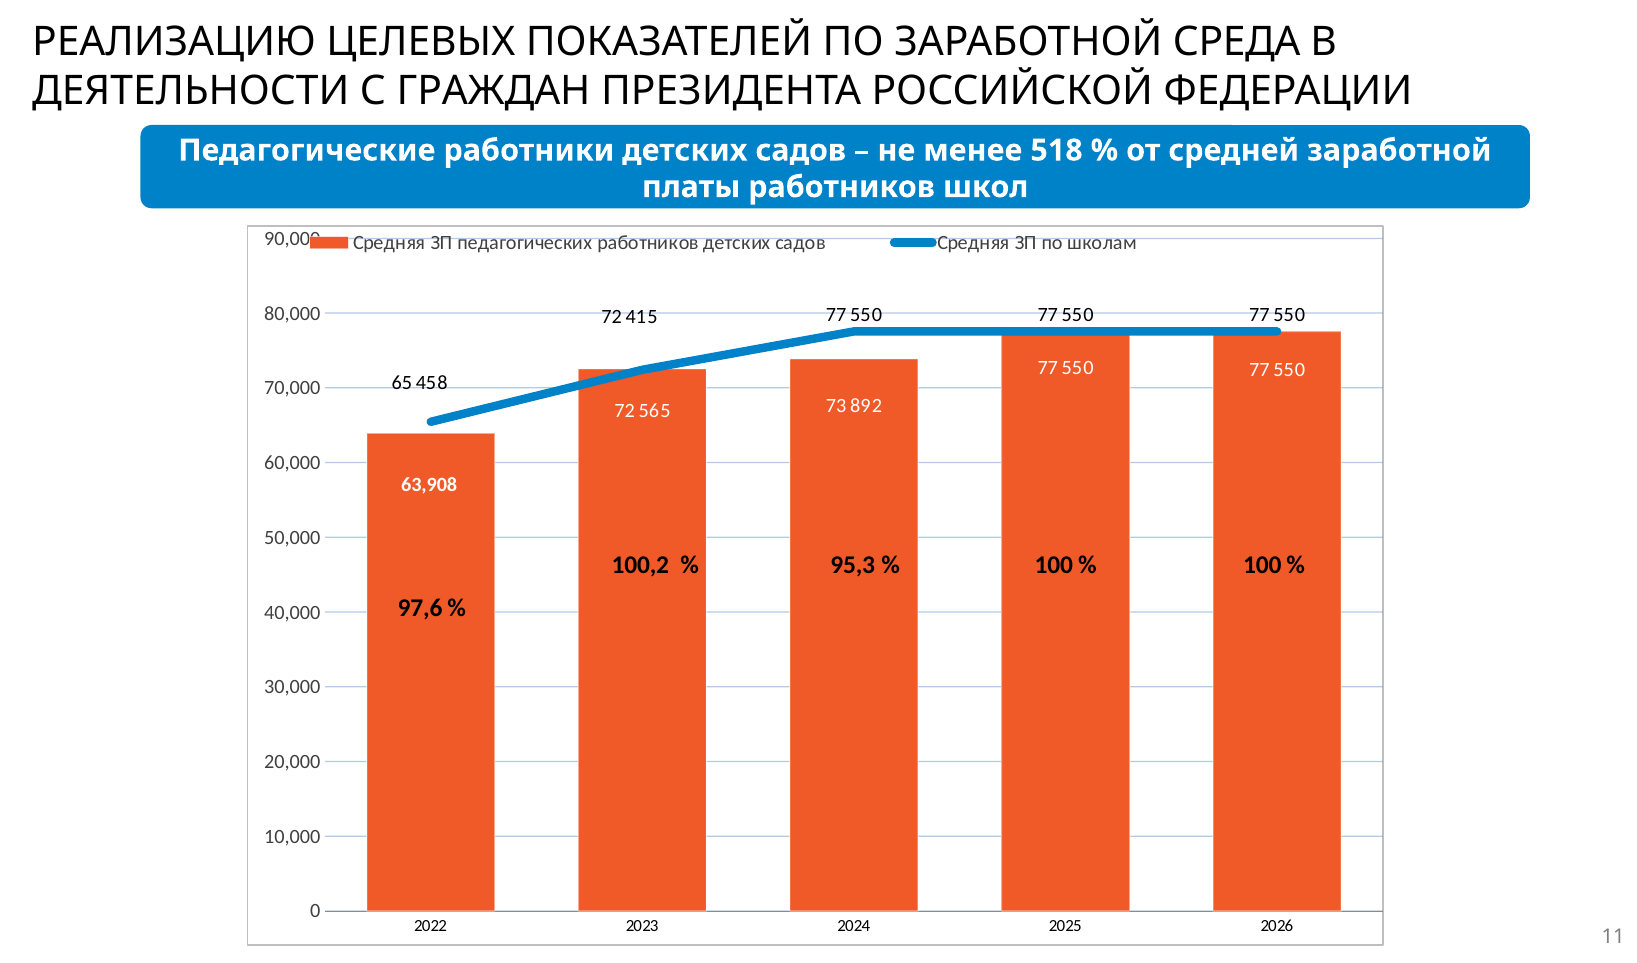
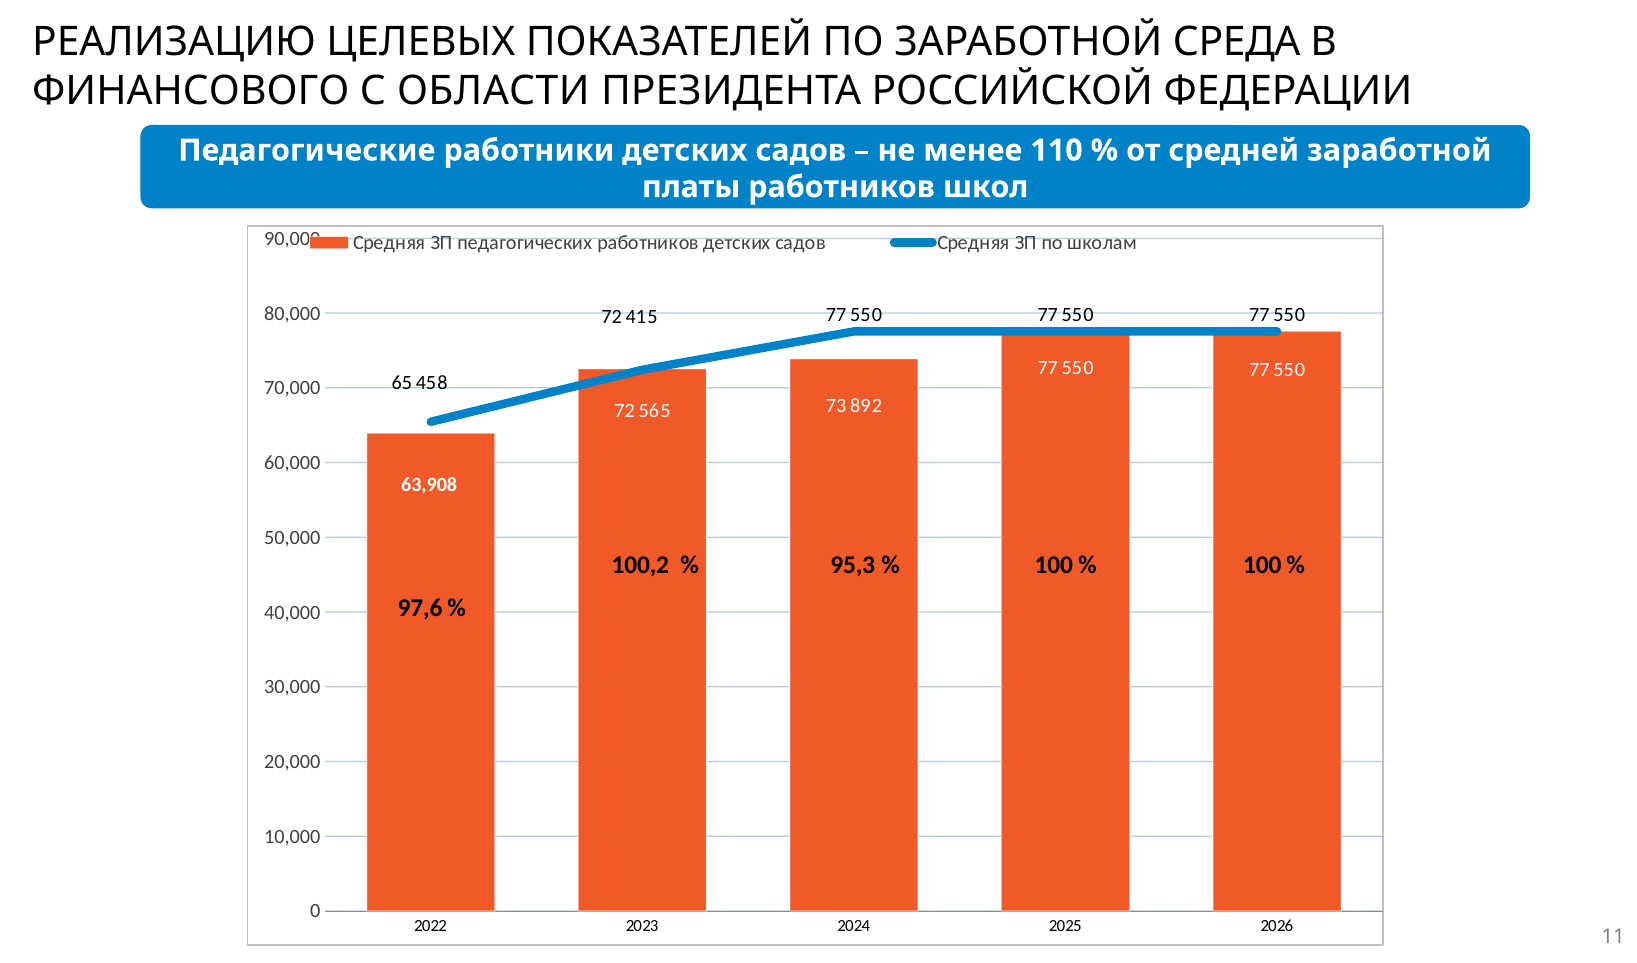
ДЕЯТЕЛЬНОСТИ: ДЕЯТЕЛЬНОСТИ -> ФИНАНСОВОГО (191, 91)
ГРАЖДАН: ГРАЖДАН -> ОБЛАСТИ (493, 91)
518: 518 -> 110 (1057, 150)
